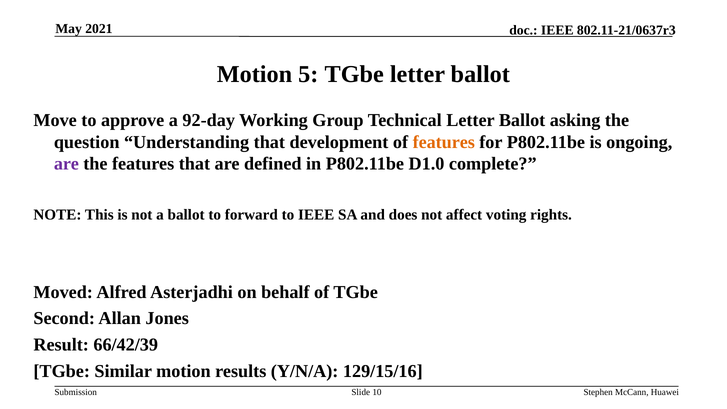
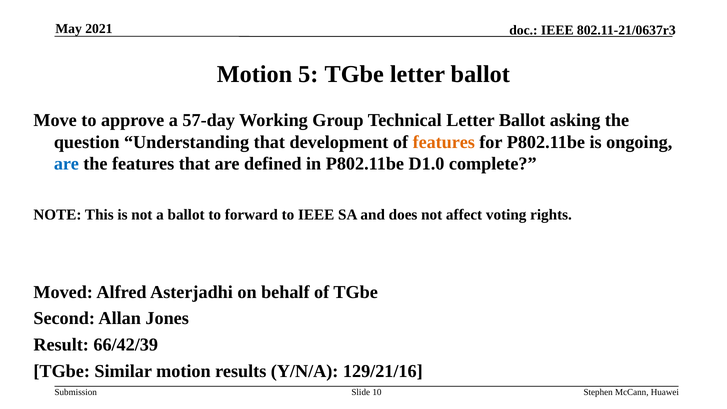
92-day: 92-day -> 57-day (209, 120)
are colour: purple -> blue (66, 164)
129/15/16: 129/15/16 -> 129/21/16 (383, 371)
